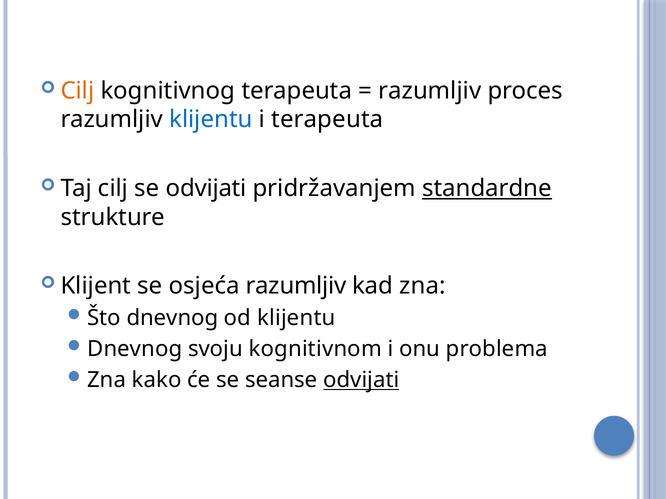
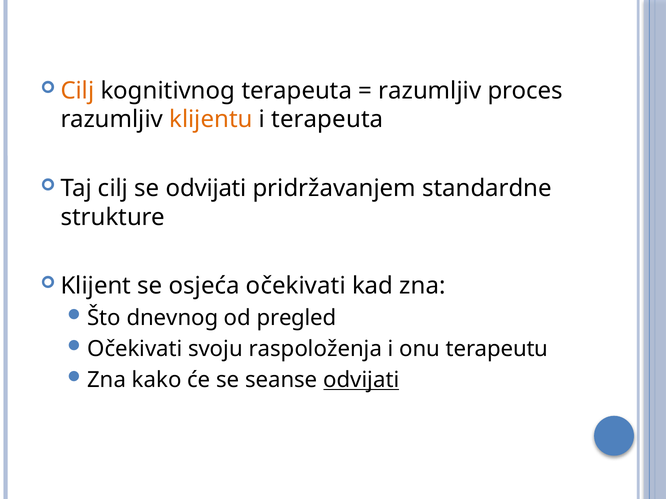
klijentu colour: blue -> orange (211, 120)
standardne underline: present -> none (487, 188)
osjeća razumljiv: razumljiv -> očekivati (296, 286)
od klijentu: klijentu -> pregled (297, 318)
Dnevnog: Dnevnog -> Očekivati (135, 349)
kognitivnom: kognitivnom -> raspoloženja (315, 349)
problema: problema -> terapeutu (497, 349)
